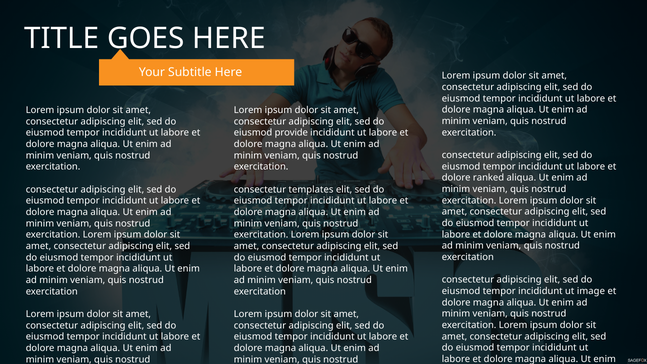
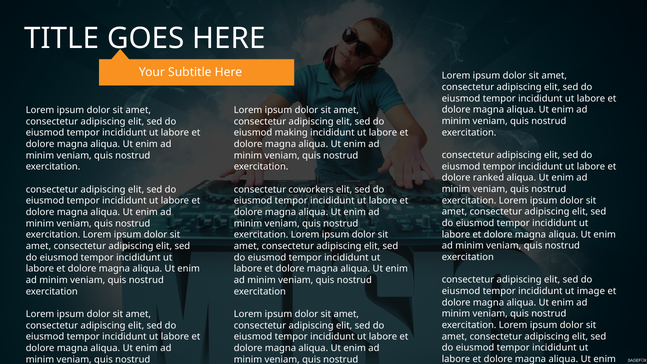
provide: provide -> making (291, 133)
templates: templates -> coworkers (311, 189)
